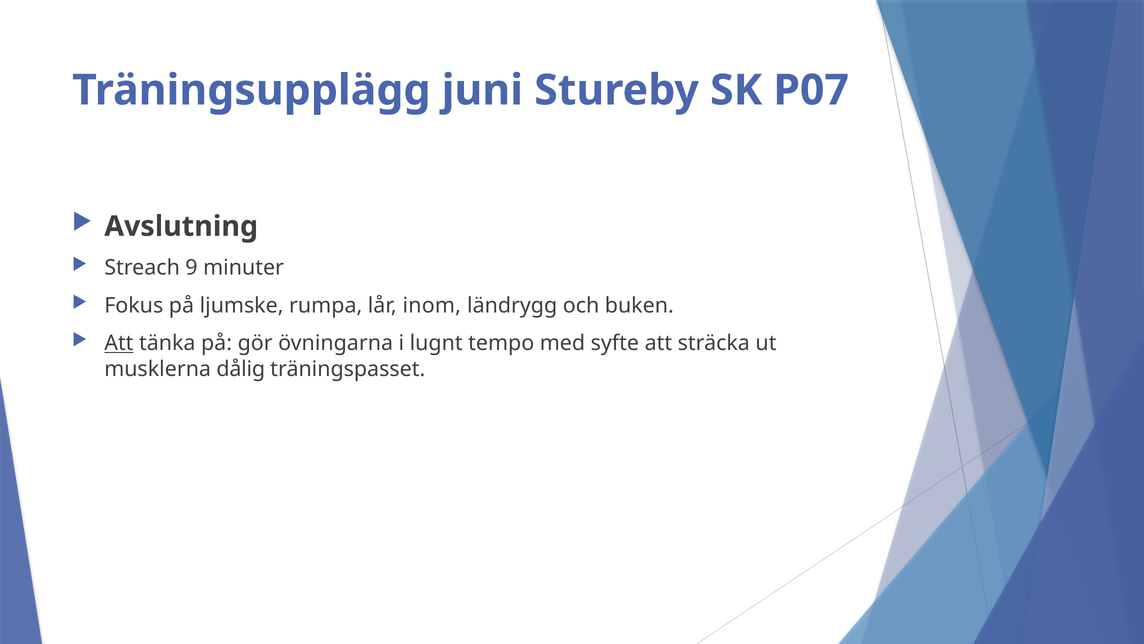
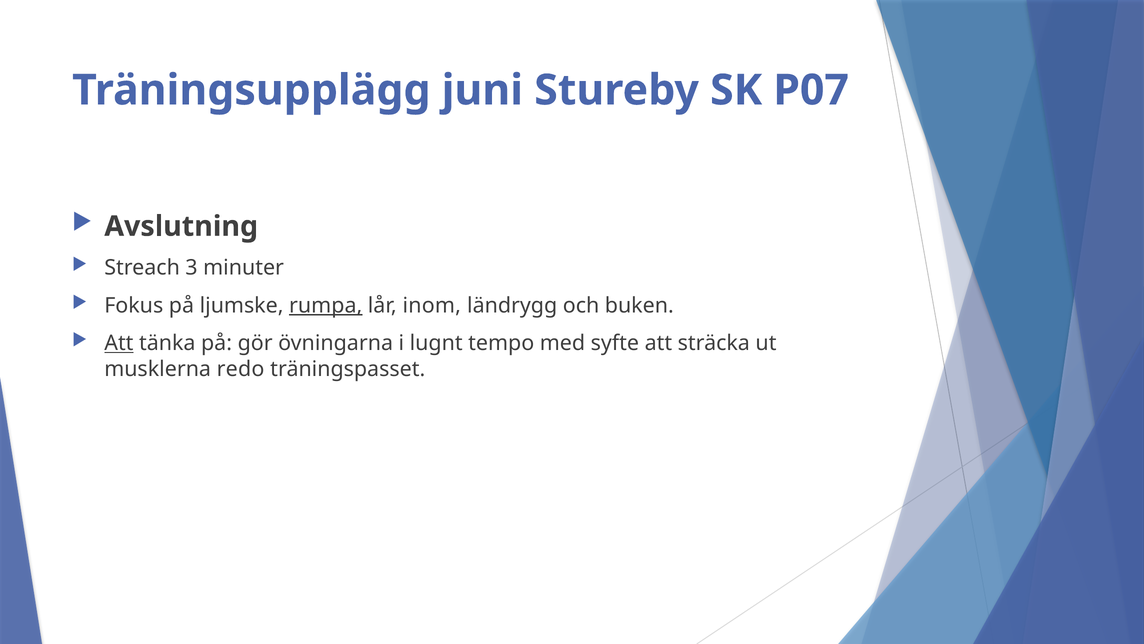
9: 9 -> 3 (192, 268)
rumpa underline: none -> present (326, 305)
dålig: dålig -> redo (241, 369)
